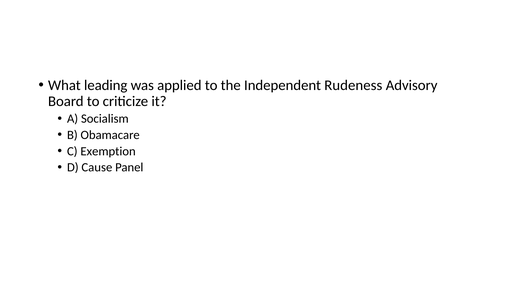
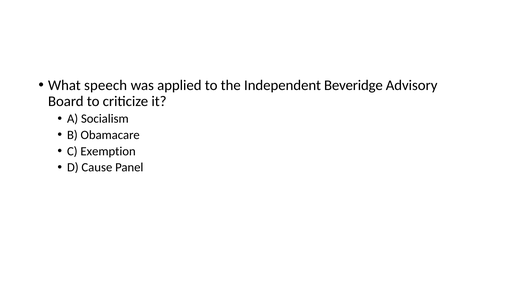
leading: leading -> speech (106, 86)
Rudeness: Rudeness -> Beveridge (353, 86)
